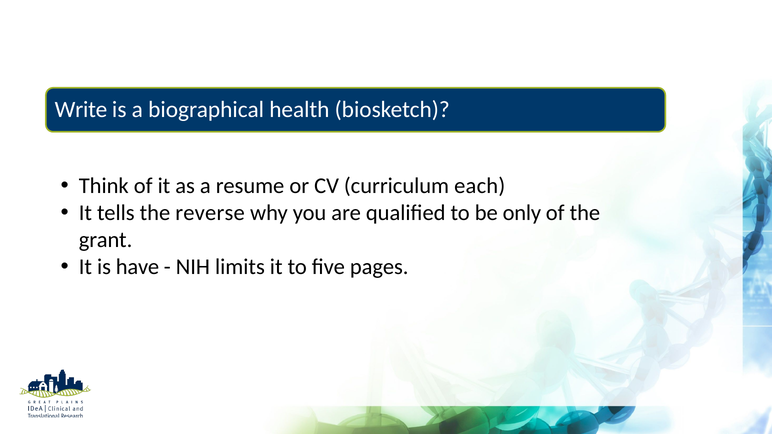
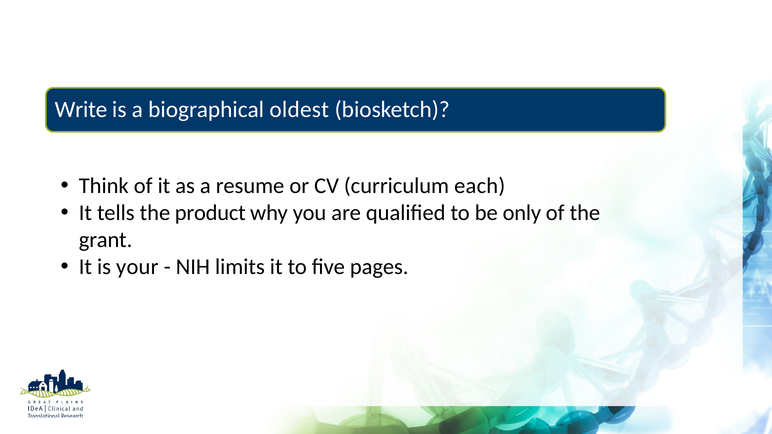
health: health -> oldest (299, 110)
reverse: reverse -> product (210, 213)
have: have -> your (137, 267)
